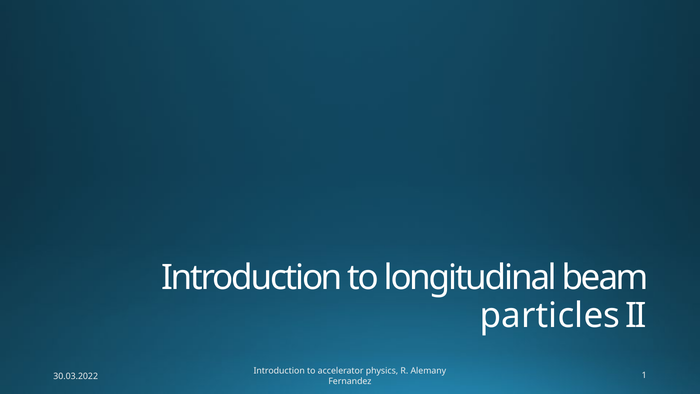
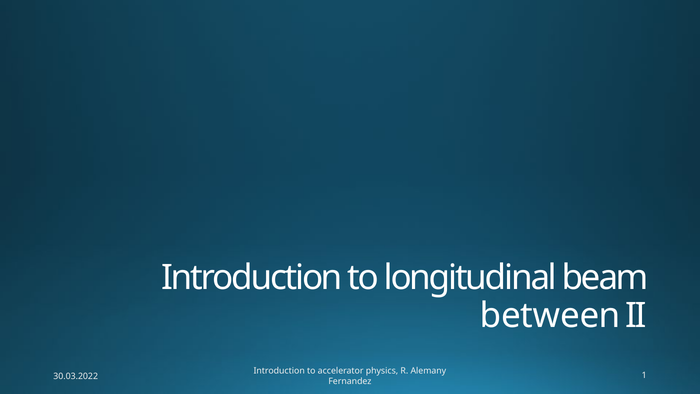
particles: particles -> between (550, 315)
